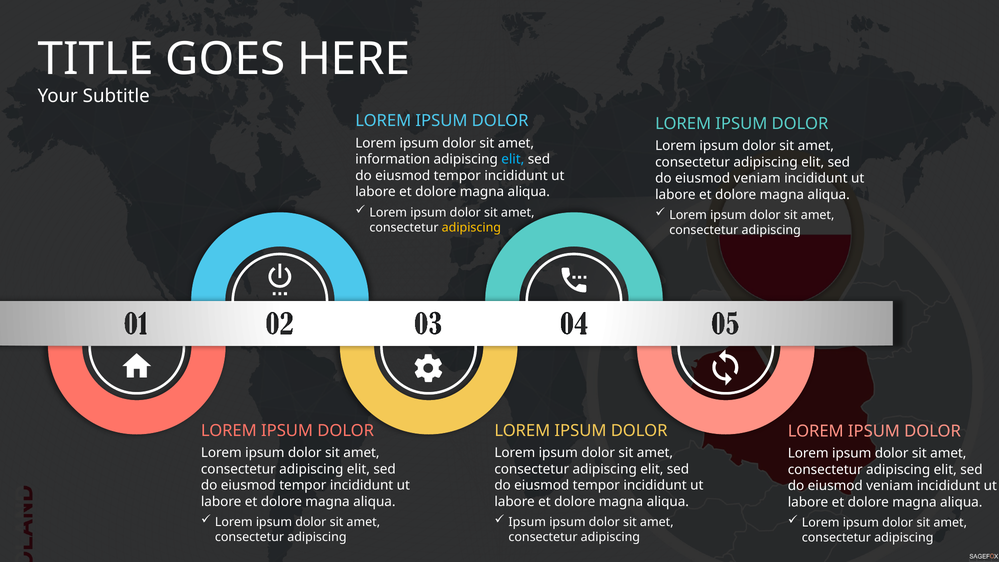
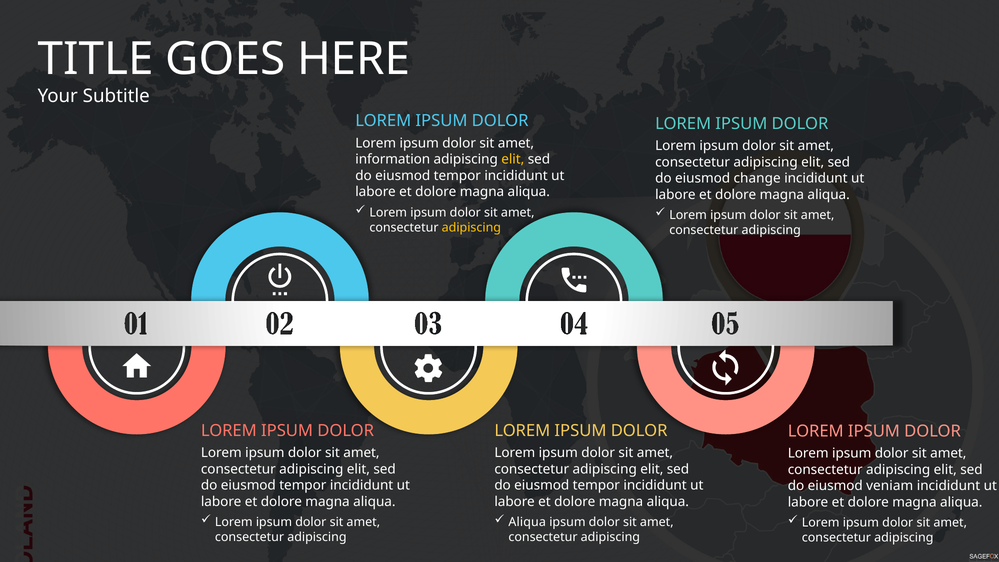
elit colour: light blue -> yellow (513, 159)
veniam: veniam -> change (757, 178)
Ipsum: Ipsum -> Aliqua (527, 522)
